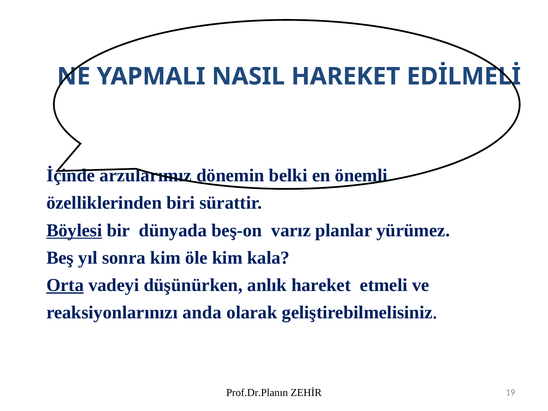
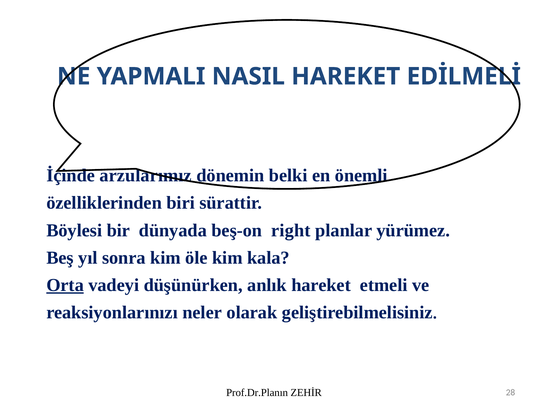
Böylesi underline: present -> none (74, 230)
varız: varız -> right (291, 230)
anda: anda -> neler (202, 313)
19: 19 -> 28 (510, 392)
